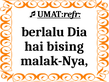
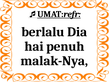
bising: bising -> penuh (65, 46)
